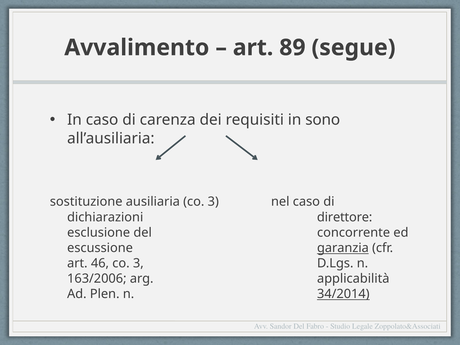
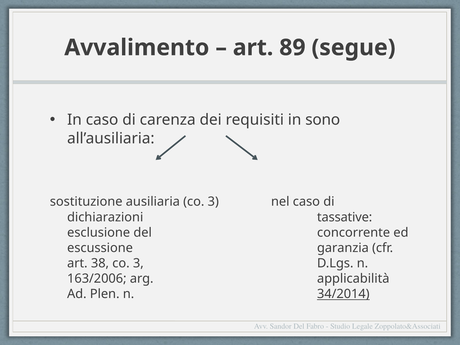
direttore: direttore -> tassative (345, 217)
garanzia underline: present -> none (343, 248)
46: 46 -> 38 (100, 263)
